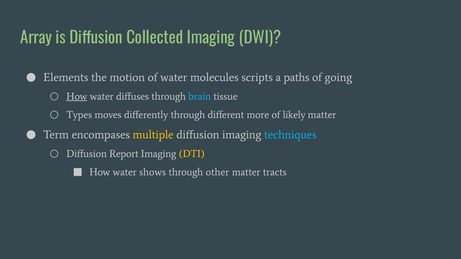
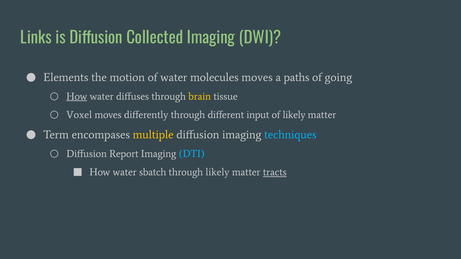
Array: Array -> Links (36, 38)
molecules scripts: scripts -> moves (257, 77)
brain colour: light blue -> yellow (200, 96)
Types: Types -> Voxel (79, 115)
more: more -> input (258, 115)
DTI colour: yellow -> light blue (192, 154)
shows: shows -> sbatch (153, 172)
through other: other -> likely (217, 172)
tracts underline: none -> present (275, 172)
